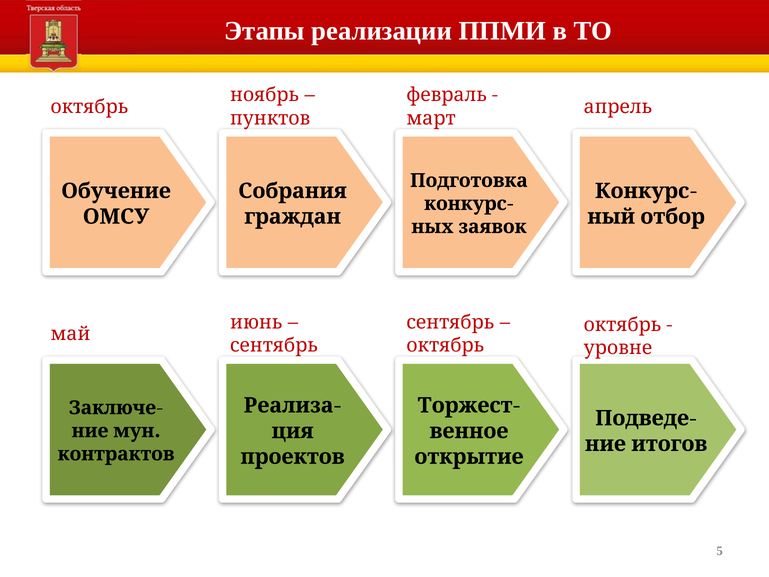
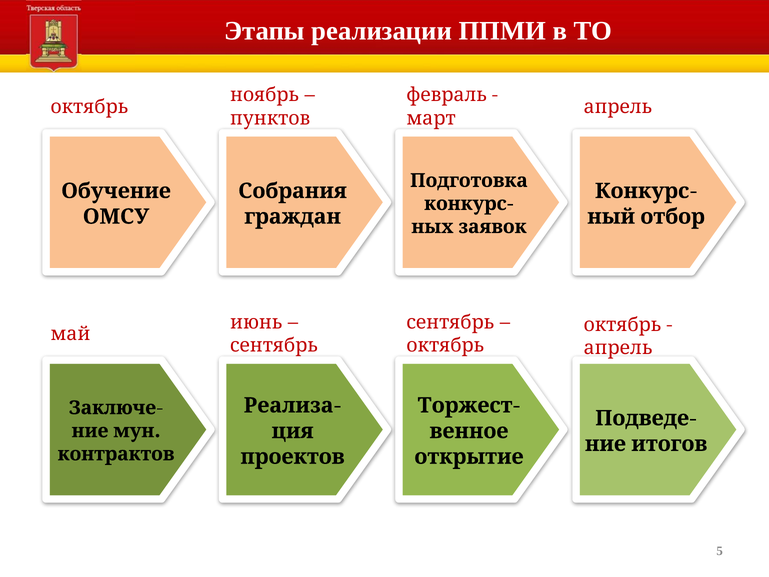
уровне: уровне -> апрель (618, 348)
